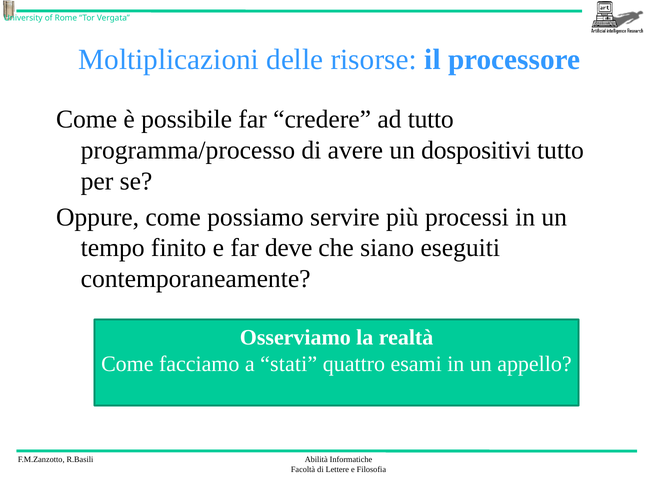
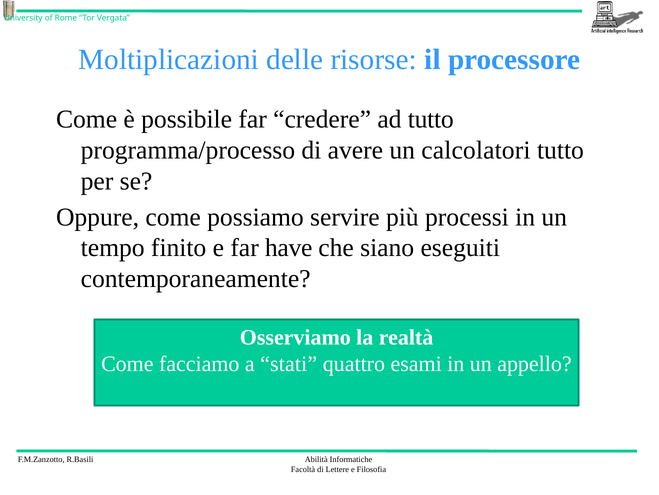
dospositivi: dospositivi -> calcolatori (476, 150)
deve: deve -> have (289, 248)
